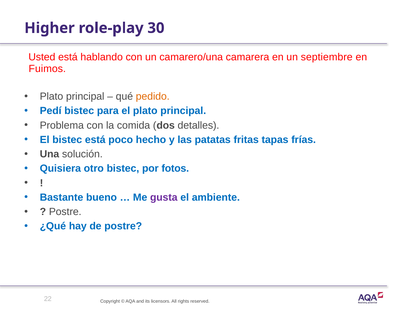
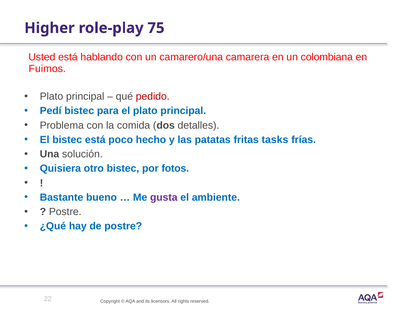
30: 30 -> 75 (156, 28)
septiembre: septiembre -> colombiana (327, 57)
pedido colour: orange -> red (153, 96)
tapas: tapas -> tasks (275, 140)
